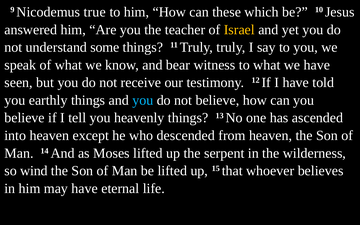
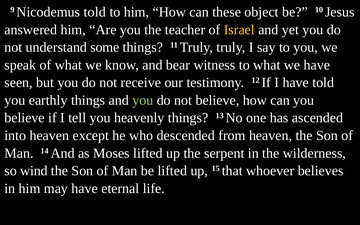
Nicodemus true: true -> told (95, 12)
which: which -> object (262, 12)
you colour: light blue -> light green (143, 100)
